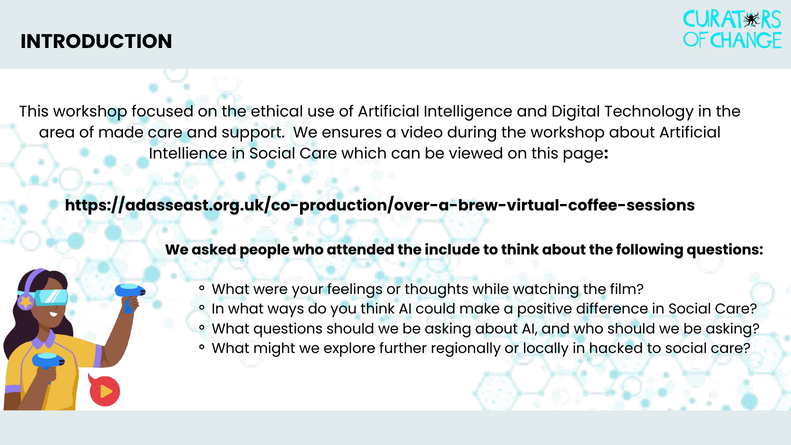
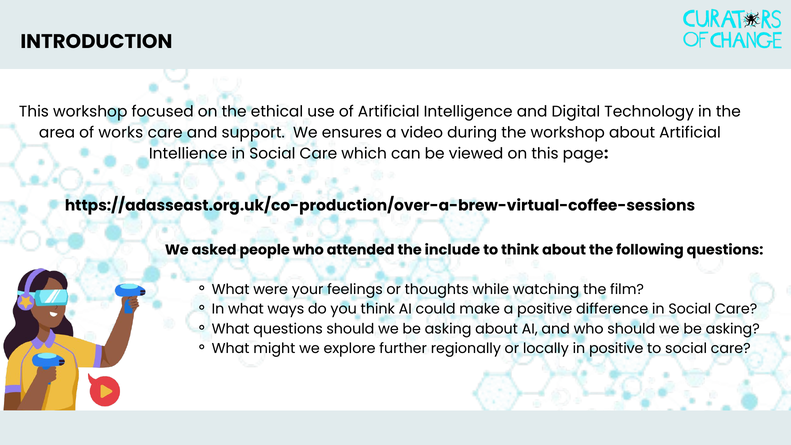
made: made -> works (121, 133)
in hacked: hacked -> positive (616, 348)
